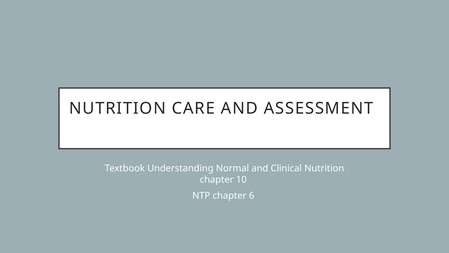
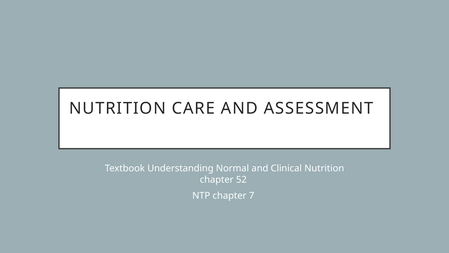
10: 10 -> 52 (241, 179)
6: 6 -> 7 (252, 195)
